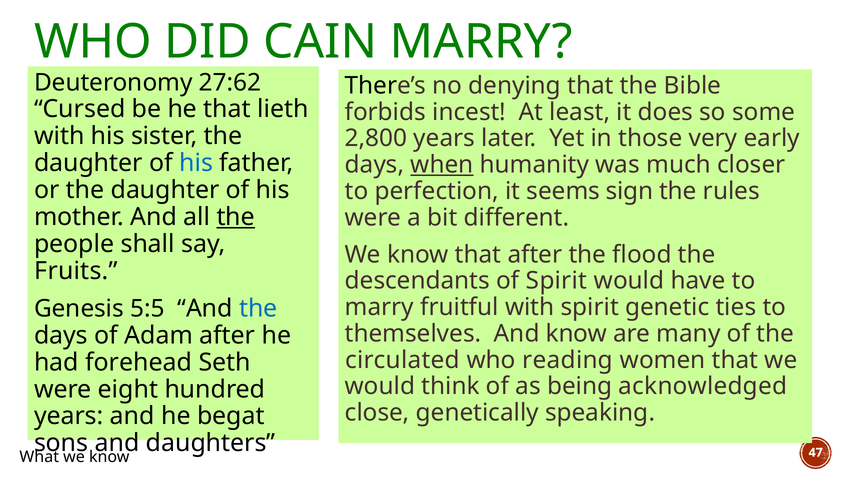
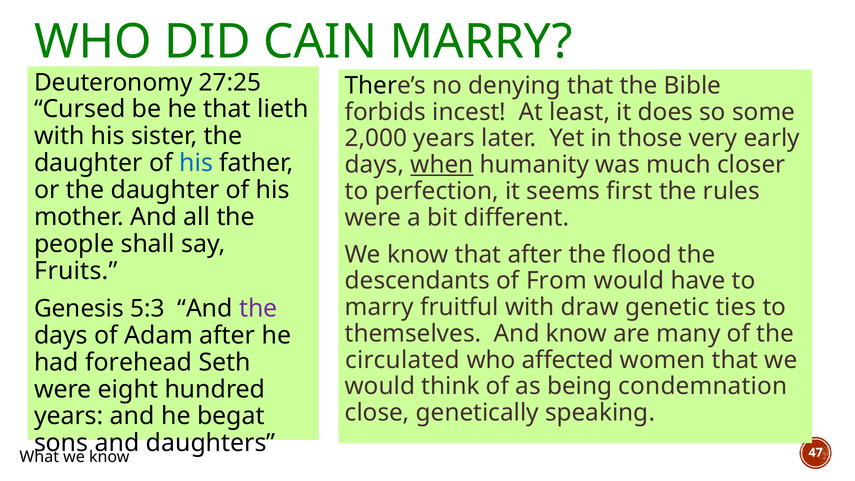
27:62: 27:62 -> 27:25 (230, 83)
2,800: 2,800 -> 2,000 (376, 138)
sign: sign -> first (629, 191)
the underline: present -> none (236, 217)
of Spirit: Spirit -> From (557, 281)
with spirit: spirit -> draw (590, 307)
5:5: 5:5 -> 5:3 (147, 309)
the colour: blue -> purple (258, 308)
reading: reading -> affected (568, 360)
acknowledged: acknowledged -> condemnation (703, 386)
